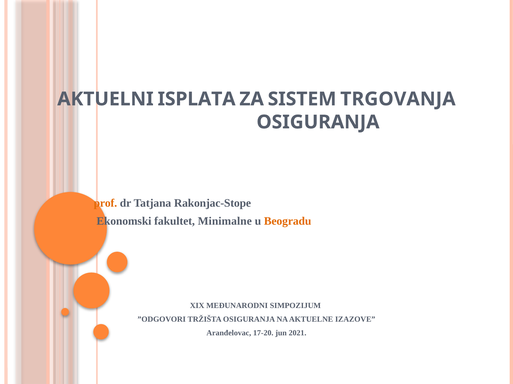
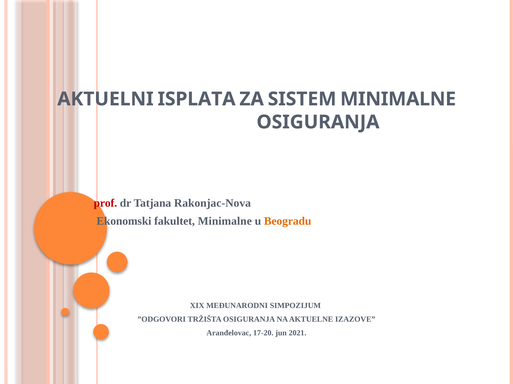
SISTEM TRGOVANJA: TRGOVANJA -> MINIMALNE (398, 99)
prof colour: orange -> red (105, 203)
Rakonjac-Stope: Rakonjac-Stope -> Rakonjac-Nova (212, 203)
